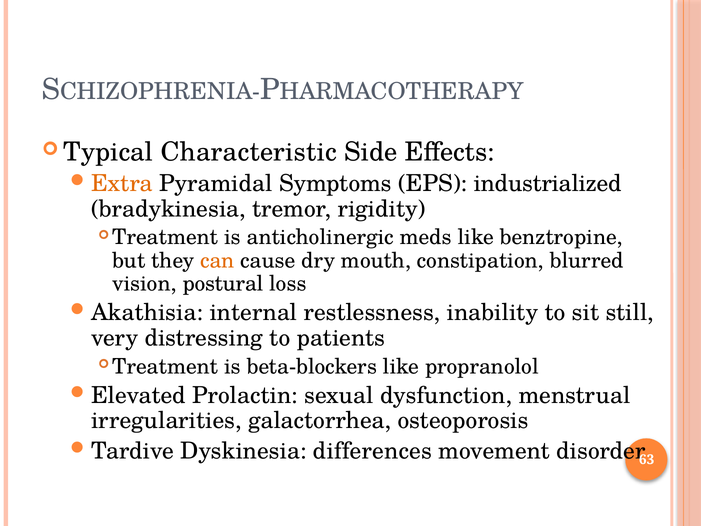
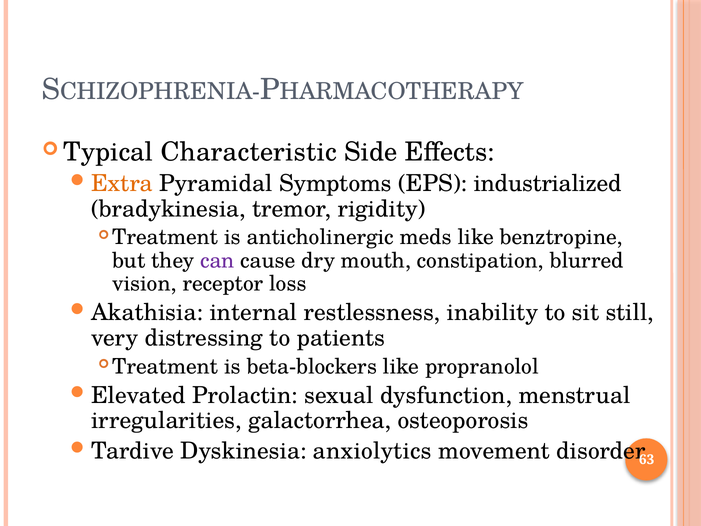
can colour: orange -> purple (217, 260)
postural: postural -> receptor (223, 284)
differences: differences -> anxiolytics (372, 451)
